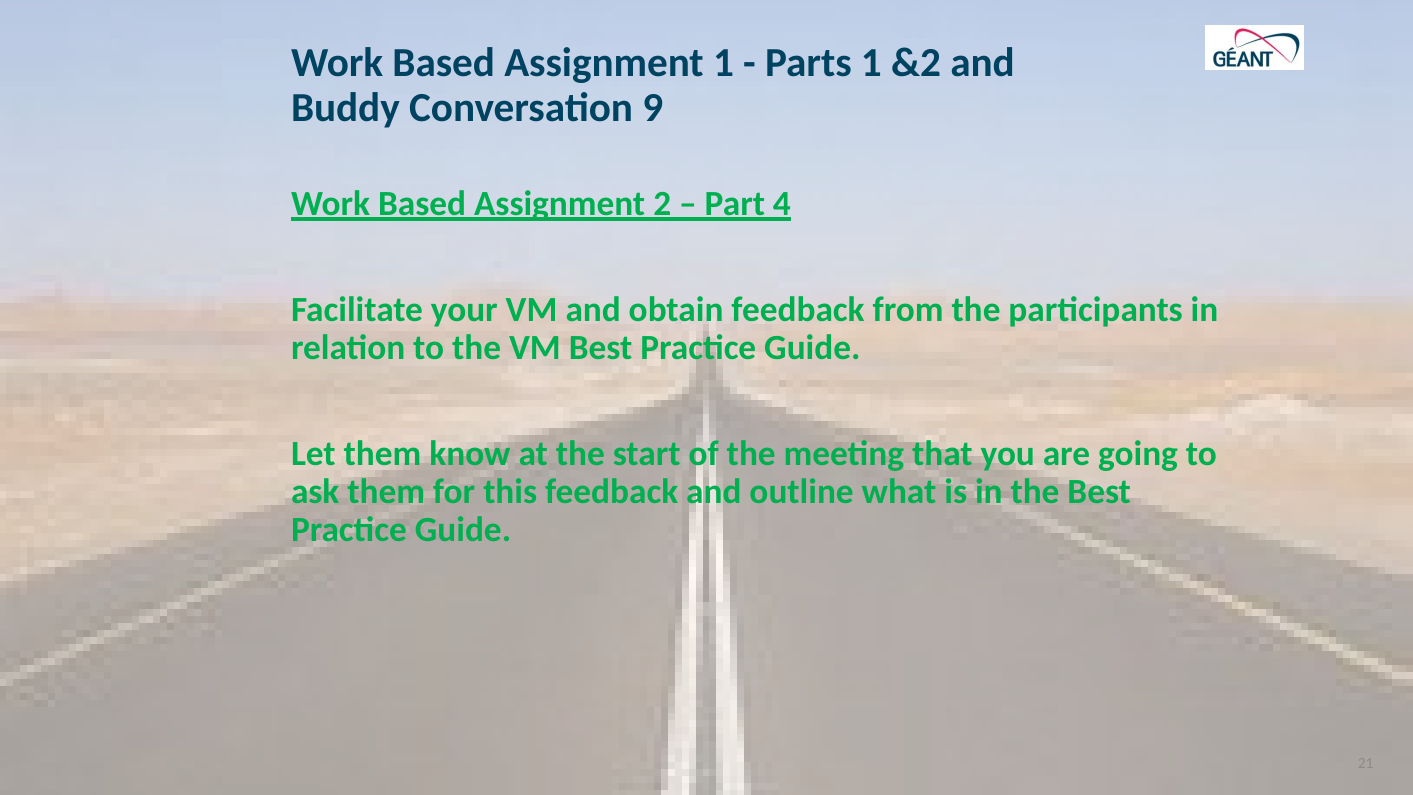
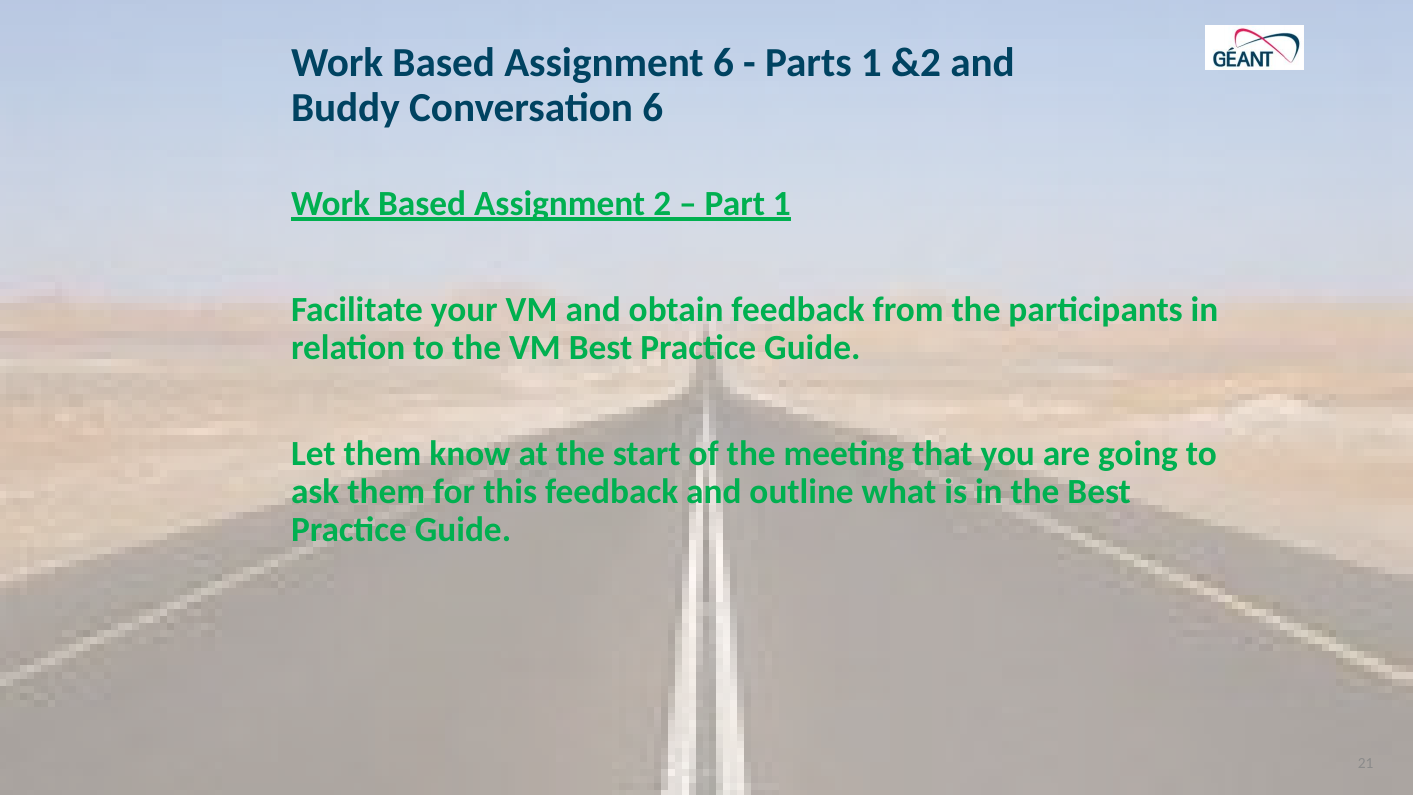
Assignment 1: 1 -> 6 (724, 63)
Conversation 9: 9 -> 6 (653, 107)
Part 4: 4 -> 1 (782, 204)
